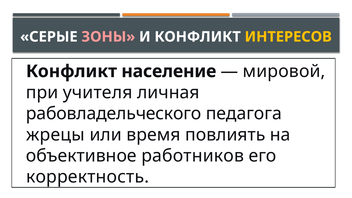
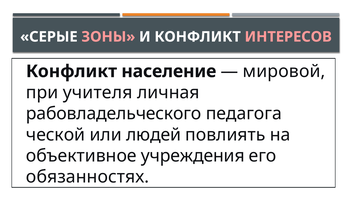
ИНТЕРЕСОВ colour: yellow -> pink (288, 37)
жрецы: жрецы -> ческой (56, 135)
время: время -> людей (154, 135)
работников: работников -> учреждения (193, 156)
корректность: корректность -> обязанностях (88, 177)
